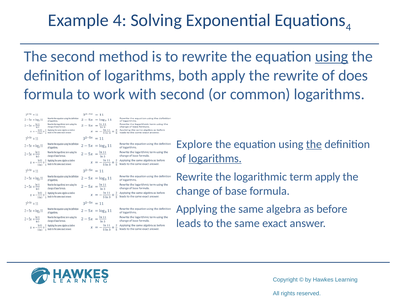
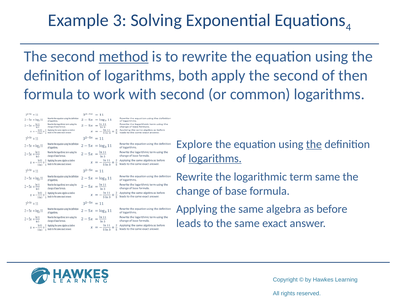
Example 4: 4 -> 3 (120, 20)
method underline: none -> present (124, 57)
using underline: present -> none (332, 57)
apply the rewrite: rewrite -> second (296, 75)
does: does -> then (353, 75)
apply: apply -> same (328, 177)
